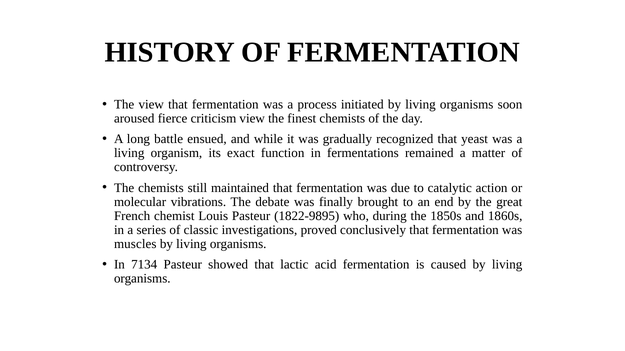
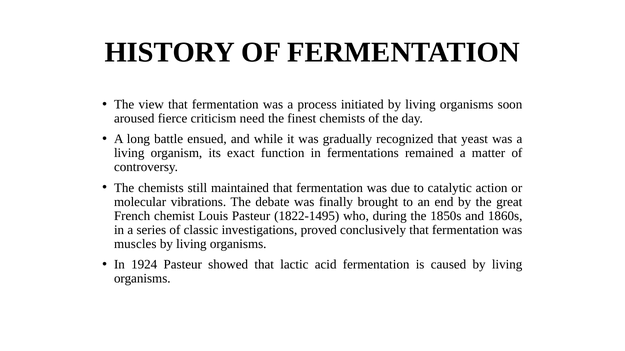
criticism view: view -> need (252, 119)
1822-9895: 1822-9895 -> 1822-1495 (307, 216)
7134: 7134 -> 1924 (144, 265)
